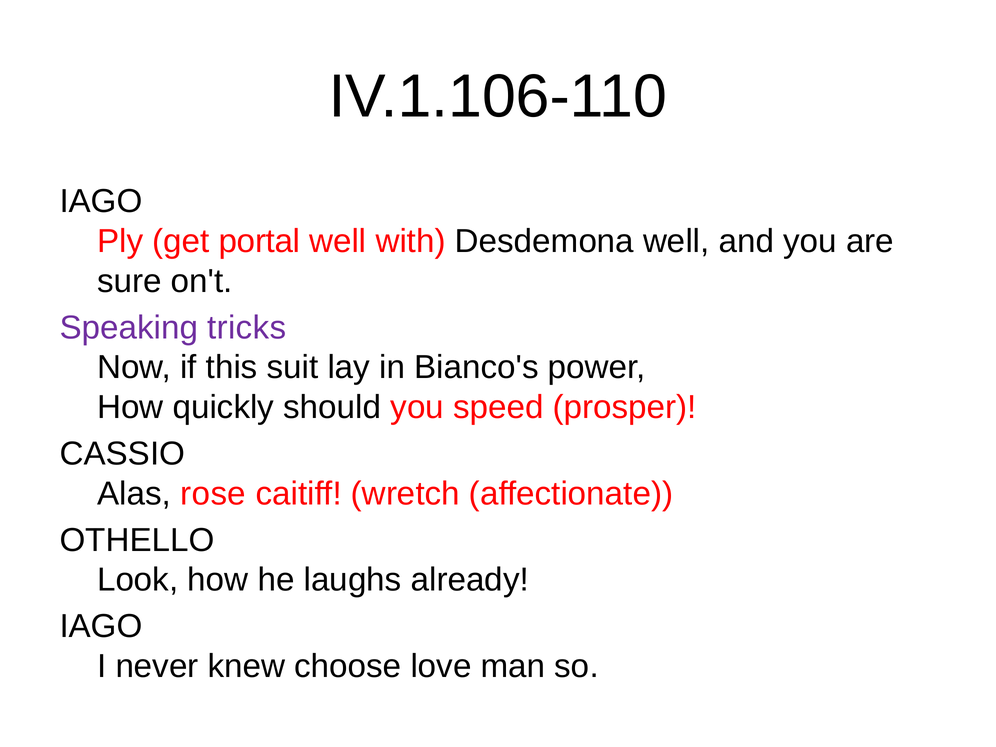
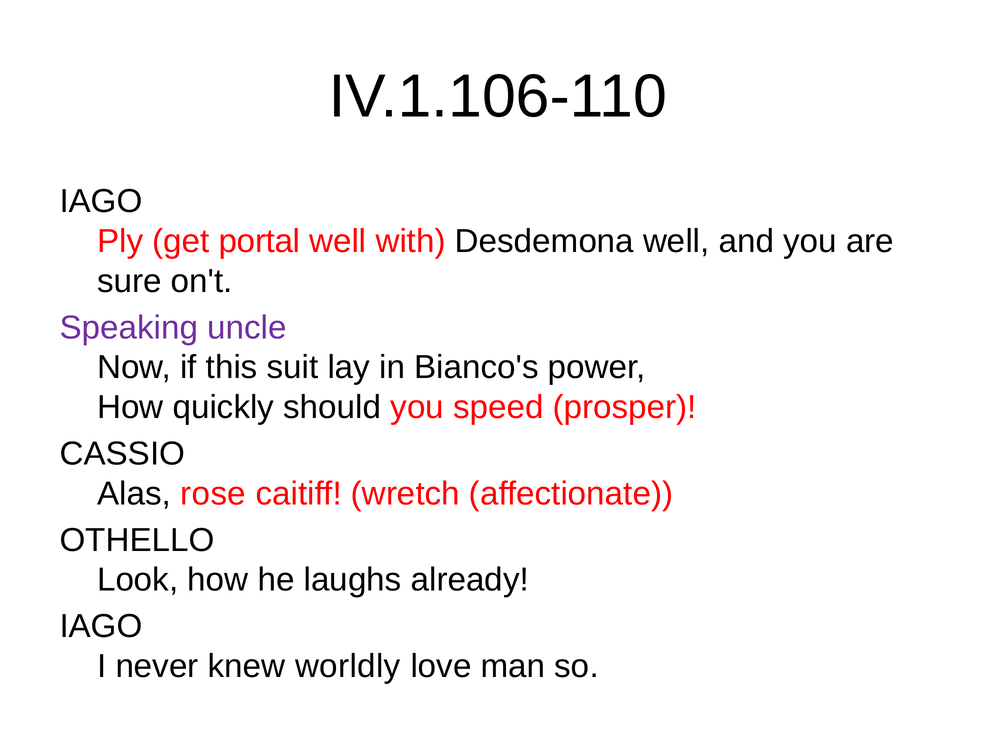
tricks: tricks -> uncle (247, 328)
choose: choose -> worldly (348, 666)
